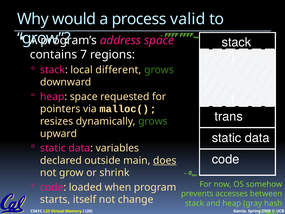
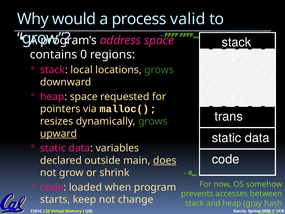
contains 7: 7 -> 0 (84, 55)
different: different -> locations (118, 70)
upward underline: none -> present (59, 134)
itself: itself -> keep (85, 199)
